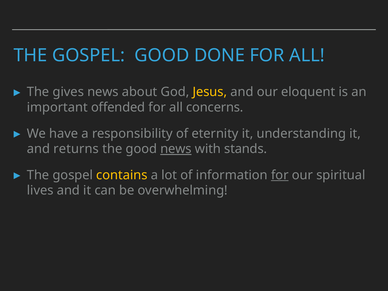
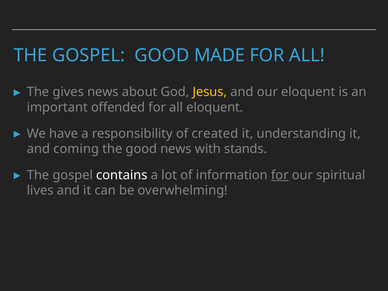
DONE: DONE -> MADE (220, 55)
all concerns: concerns -> eloquent (215, 107)
eternity: eternity -> created (215, 134)
returns: returns -> coming (76, 149)
news underline: present -> none (176, 149)
contains colour: yellow -> white (122, 175)
